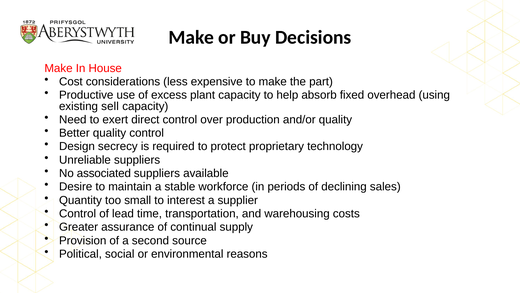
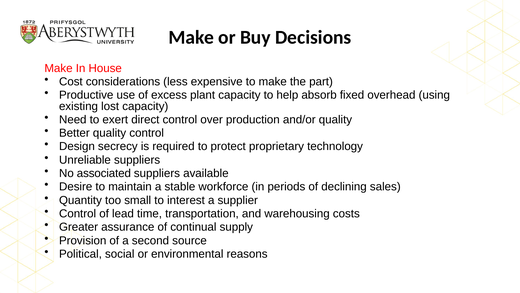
sell: sell -> lost (110, 106)
